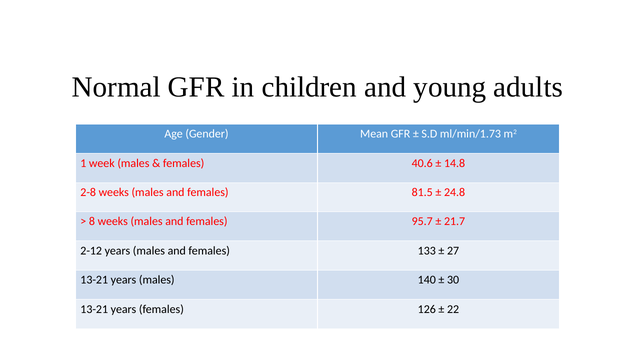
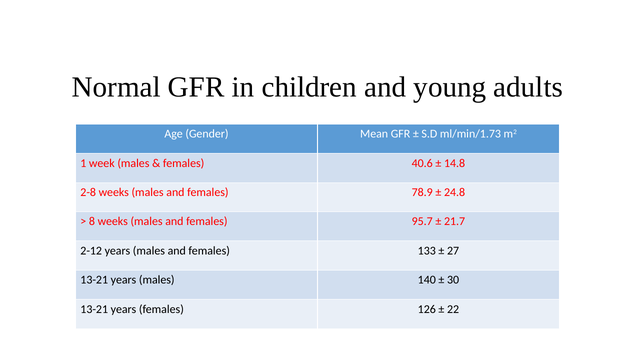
81.5: 81.5 -> 78.9 (422, 192)
